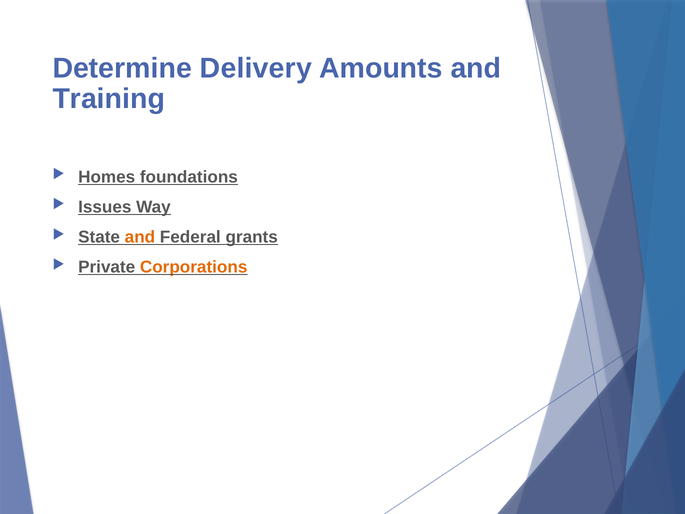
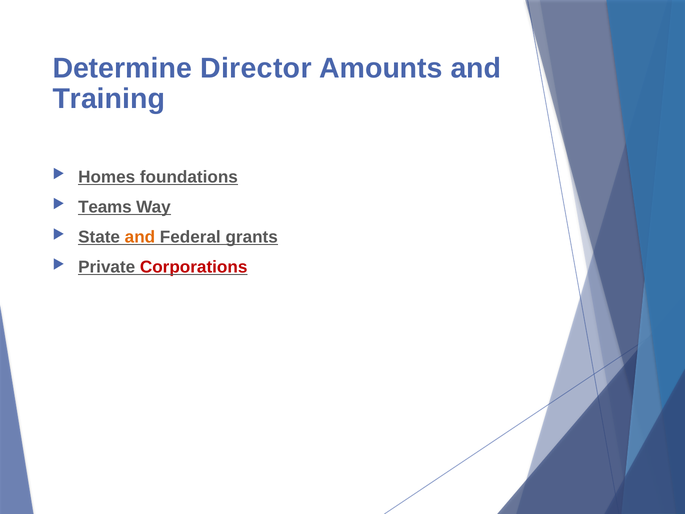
Delivery: Delivery -> Director (256, 68)
Issues: Issues -> Teams (105, 207)
Corporations colour: orange -> red (194, 267)
